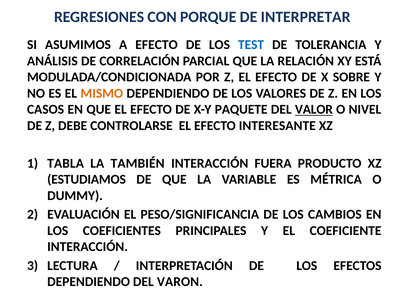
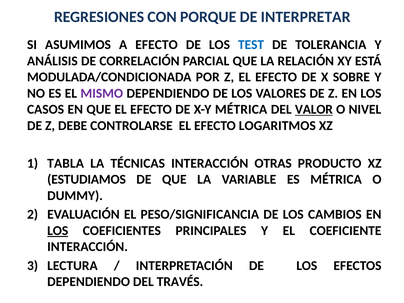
MISMO colour: orange -> purple (102, 93)
X-Y PAQUETE: PAQUETE -> MÉTRICA (241, 109)
INTERESANTE: INTERESANTE -> LOGARITMOS (277, 126)
TAMBIÉN: TAMBIÉN -> TÉCNICAS (138, 163)
FUERA: FUERA -> OTRAS (273, 163)
LOS underline: none -> present (58, 231)
VARON: VARON -> TRAVÉS (180, 282)
